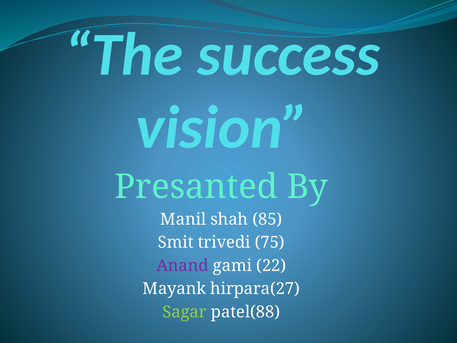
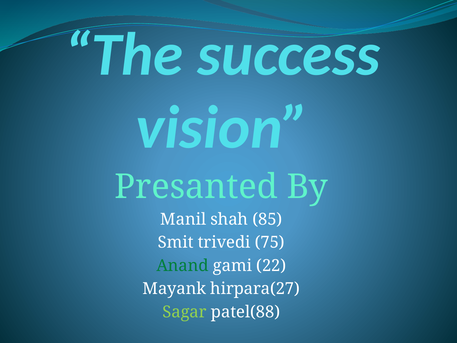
Anand colour: purple -> green (183, 265)
